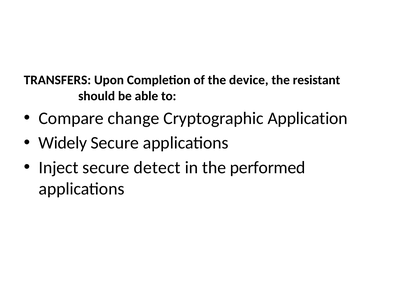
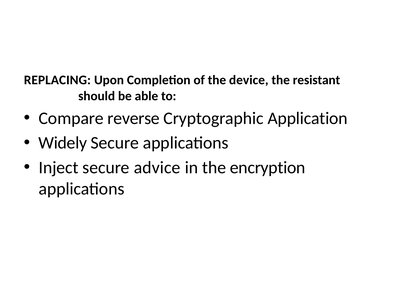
TRANSFERS: TRANSFERS -> REPLACING (57, 80)
change: change -> reverse (134, 118)
detect: detect -> advice (157, 168)
performed: performed -> encryption (268, 168)
